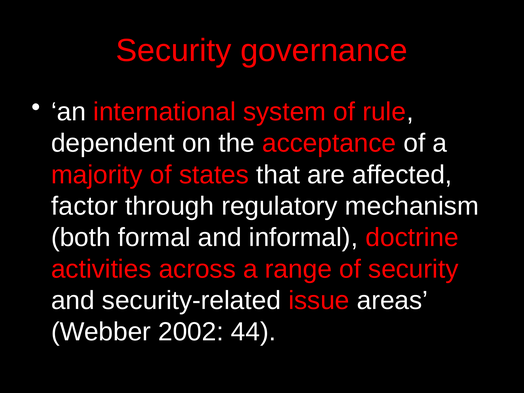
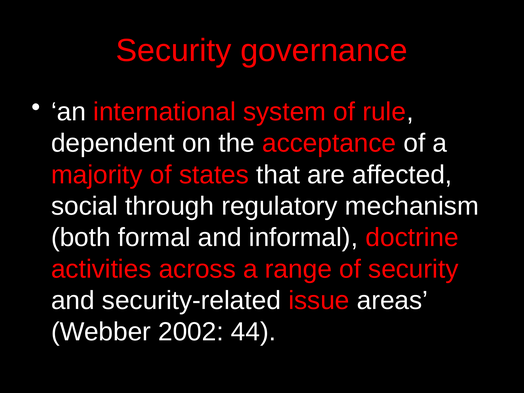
factor: factor -> social (85, 206)
